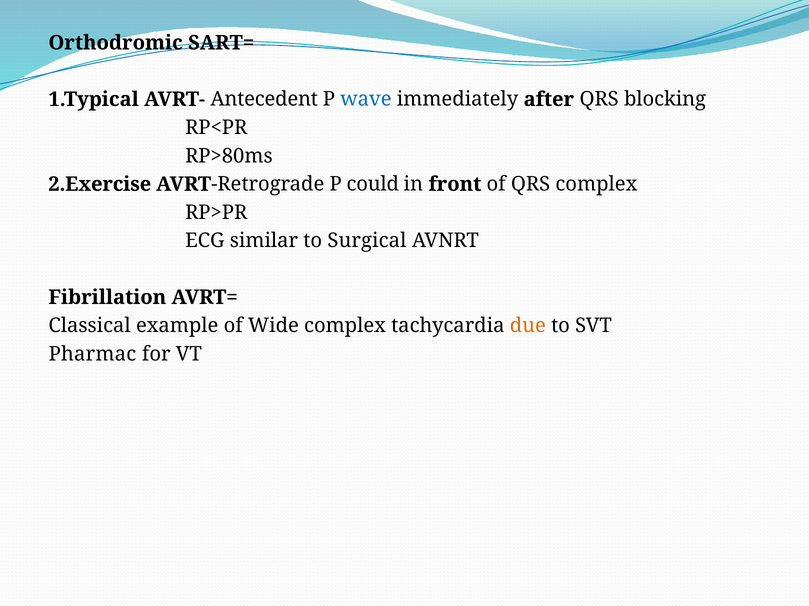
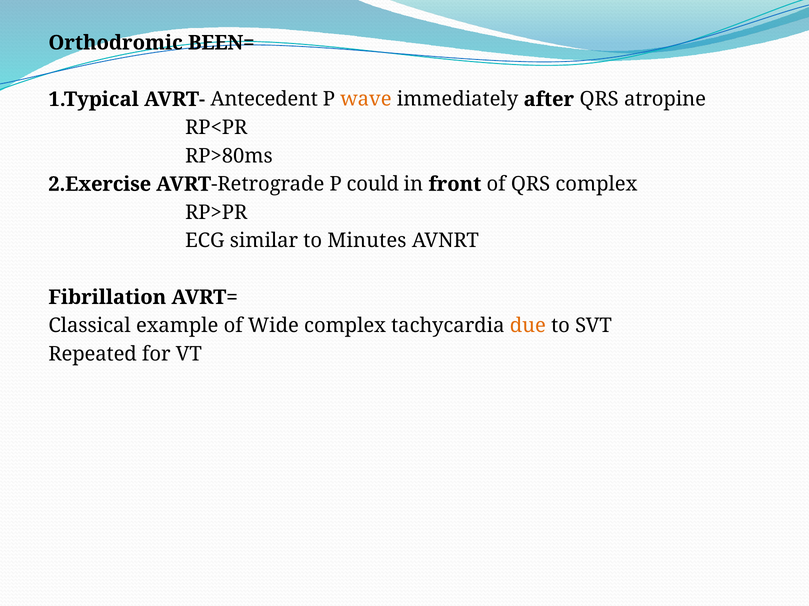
SART=: SART= -> BEEN= (221, 43)
wave colour: blue -> orange (366, 99)
blocking: blocking -> atropine (665, 99)
Surgical: Surgical -> Minutes (367, 241)
Pharmac: Pharmac -> Repeated (93, 354)
